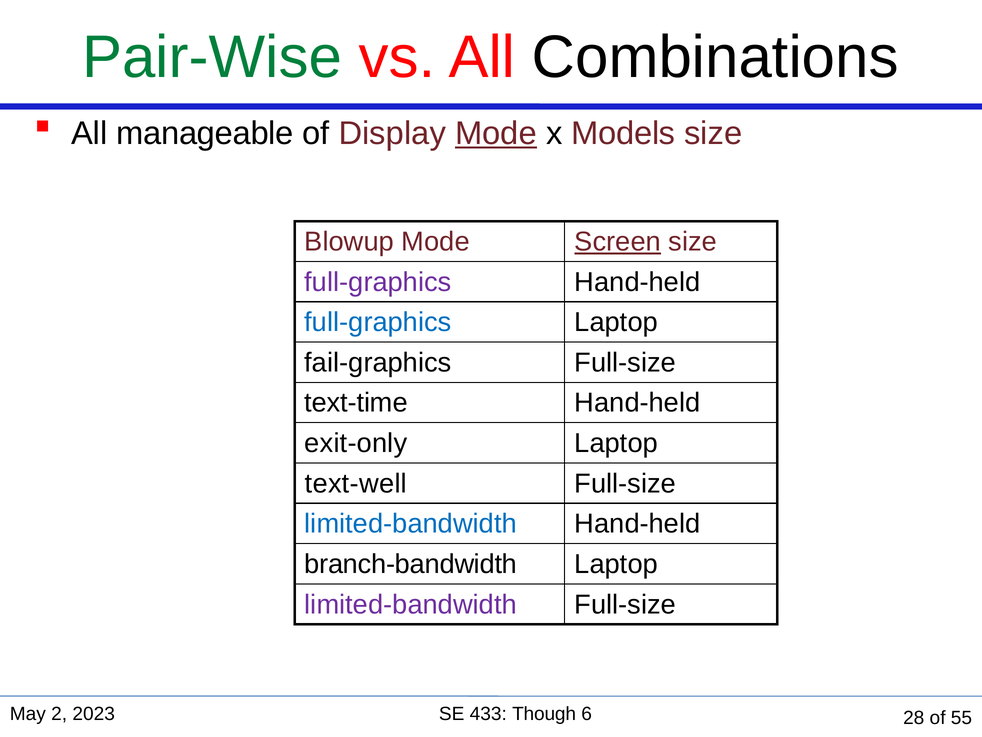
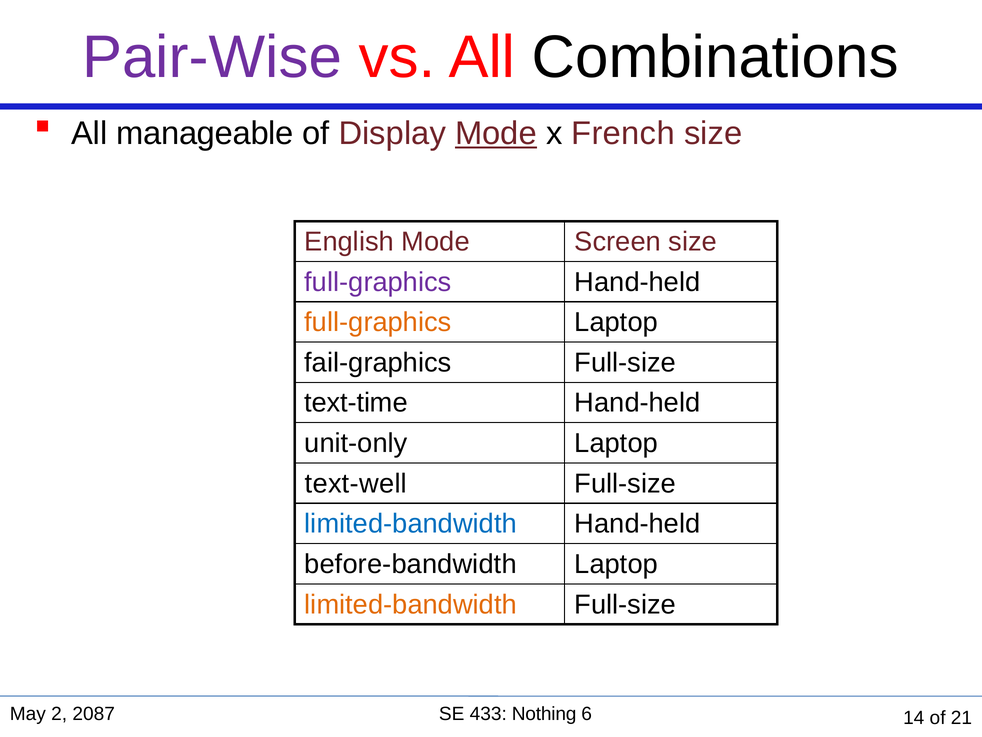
Pair-Wise colour: green -> purple (212, 57)
Models: Models -> French (623, 133)
Blowup: Blowup -> English (349, 242)
Screen underline: present -> none (618, 242)
full-graphics colour: blue -> orange (378, 322)
exit-only: exit-only -> unit-only (356, 443)
branch-bandwidth: branch-bandwidth -> before-bandwidth (411, 564)
limited-bandwidth colour: purple -> orange (411, 604)
2023: 2023 -> 2087 (94, 713)
Though: Though -> Nothing (544, 713)
28: 28 -> 14 (914, 717)
55: 55 -> 21 (961, 717)
